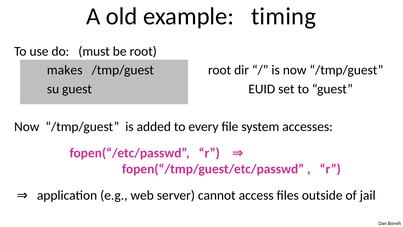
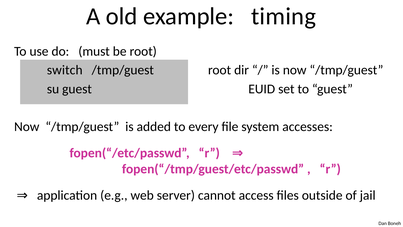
makes: makes -> switch (65, 70)
